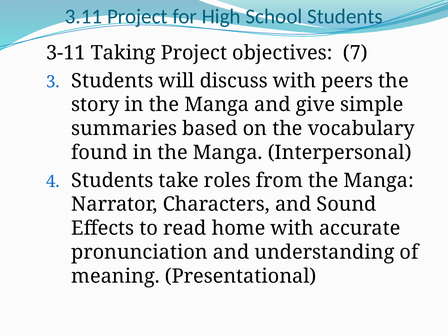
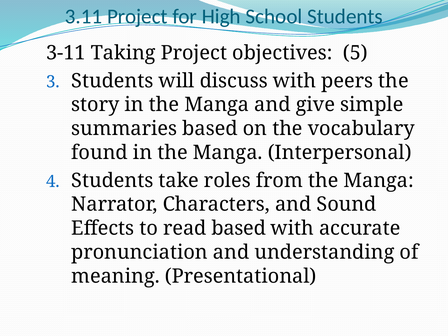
7: 7 -> 5 (355, 53)
read home: home -> based (239, 228)
